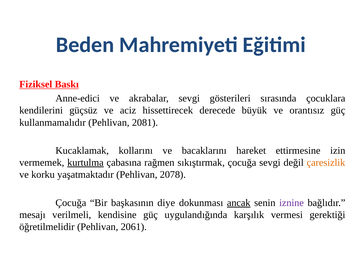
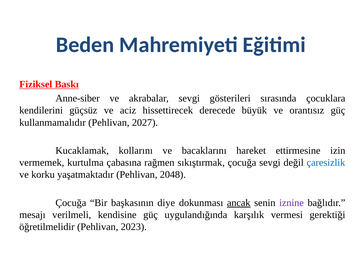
Anne-edici: Anne-edici -> Anne-siber (78, 99)
2081: 2081 -> 2027 (145, 123)
kurtulma underline: present -> none (85, 163)
çaresizlik colour: orange -> blue (326, 163)
2078: 2078 -> 2048 (173, 175)
2061: 2061 -> 2023 (134, 227)
